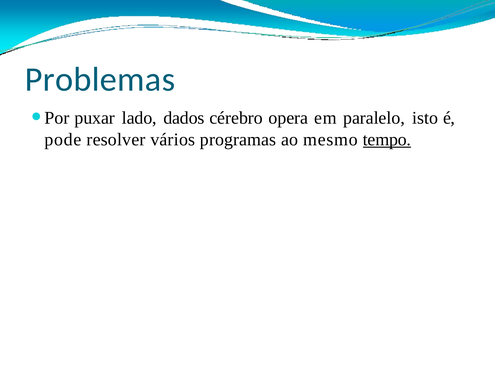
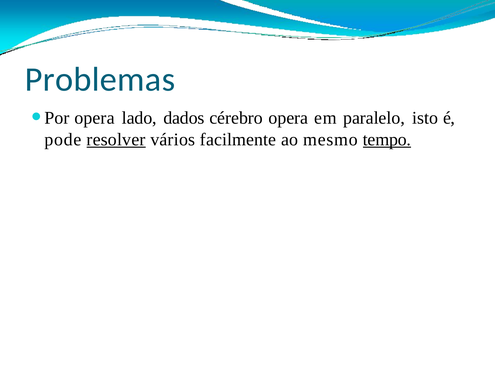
puxar: puxar -> opera (95, 118)
resolver underline: none -> present (116, 140)
programas: programas -> facilmente (238, 140)
